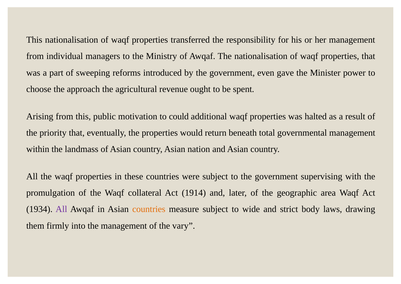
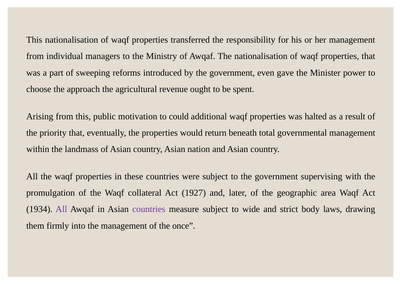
1914: 1914 -> 1927 (194, 193)
countries colour: orange -> purple (149, 209)
vary: vary -> once (184, 225)
